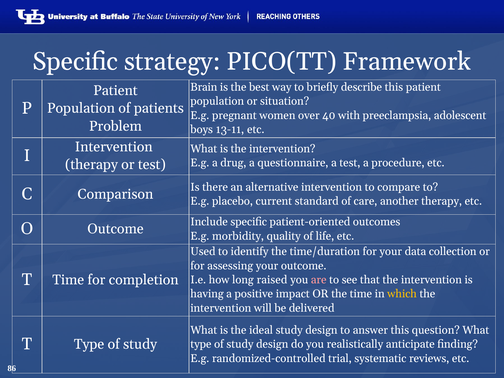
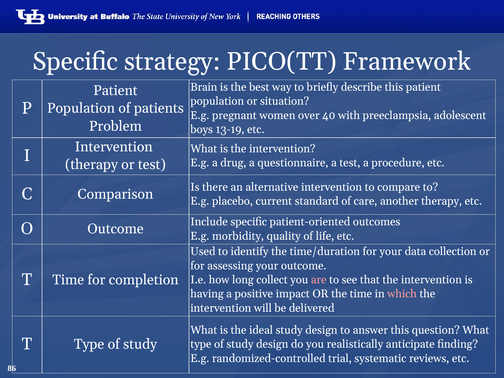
13-11: 13-11 -> 13-19 (230, 130)
raised: raised -> collect (272, 280)
which colour: yellow -> pink (402, 294)
